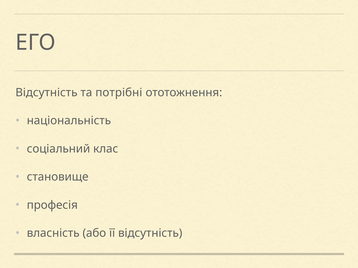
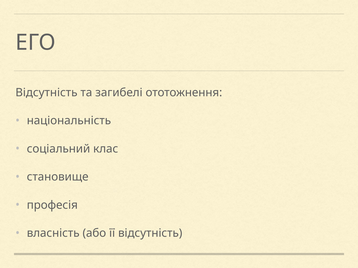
потрібні: потрібні -> загибелі (119, 93)
